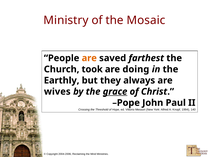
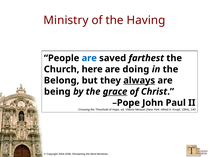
Mosaic: Mosaic -> Having (146, 20)
are colour: orange -> blue (89, 58)
took: took -> here (92, 69)
Earthly: Earthly -> Belong (62, 80)
always underline: none -> present (139, 80)
wives: wives -> being (57, 91)
